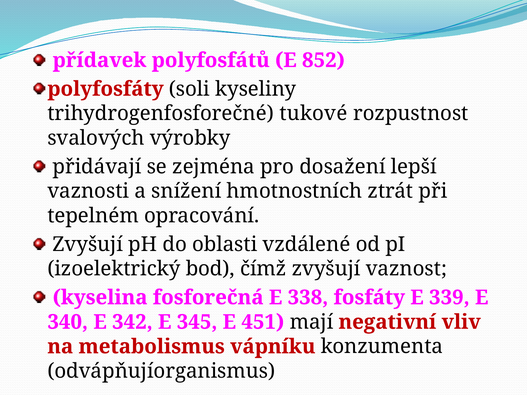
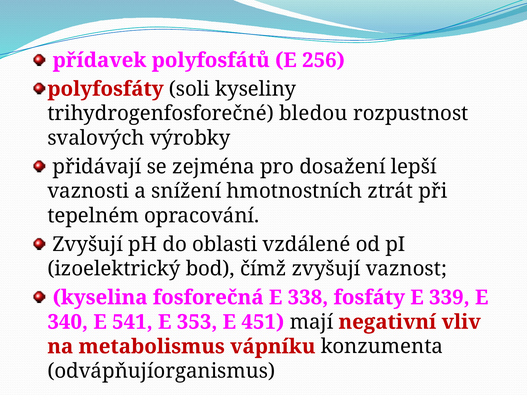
852: 852 -> 256 (323, 60)
tukové: tukové -> bledou (313, 114)
342: 342 -> 541 (132, 322)
345: 345 -> 353 (197, 322)
